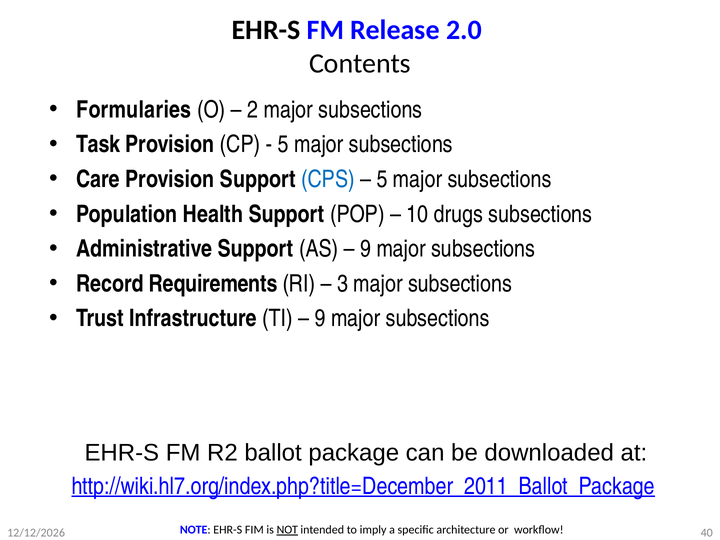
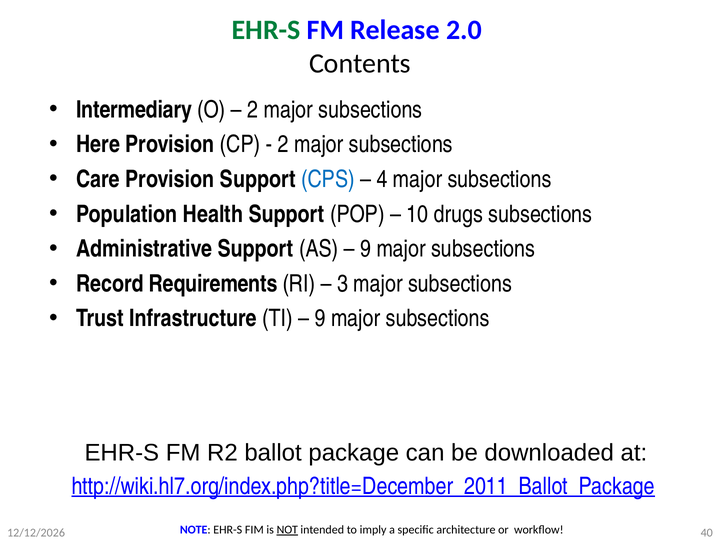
EHR-S colour: black -> green (266, 30)
Formularies: Formularies -> Intermediary (134, 110)
Task: Task -> Here (98, 144)
5: 5 -> 2 (283, 144)
5: 5 -> 4 (382, 179)
